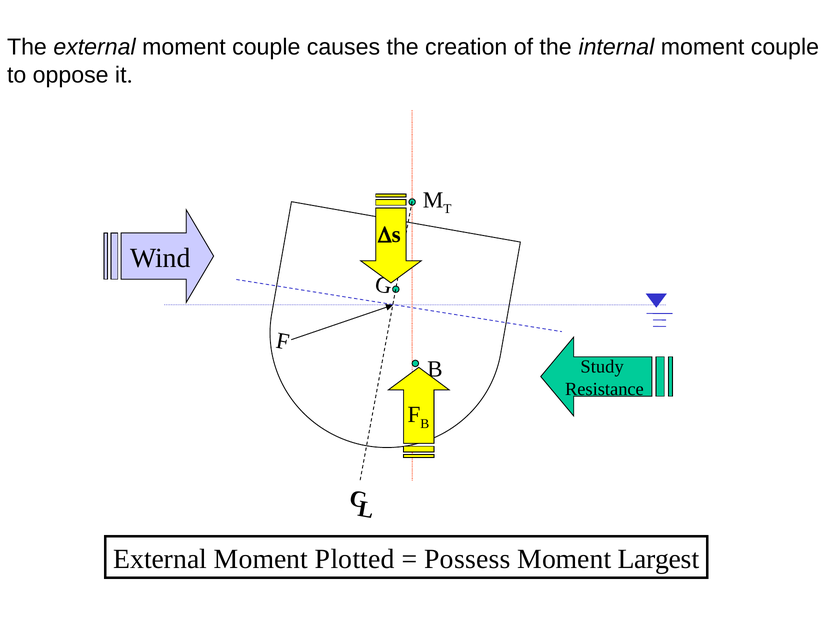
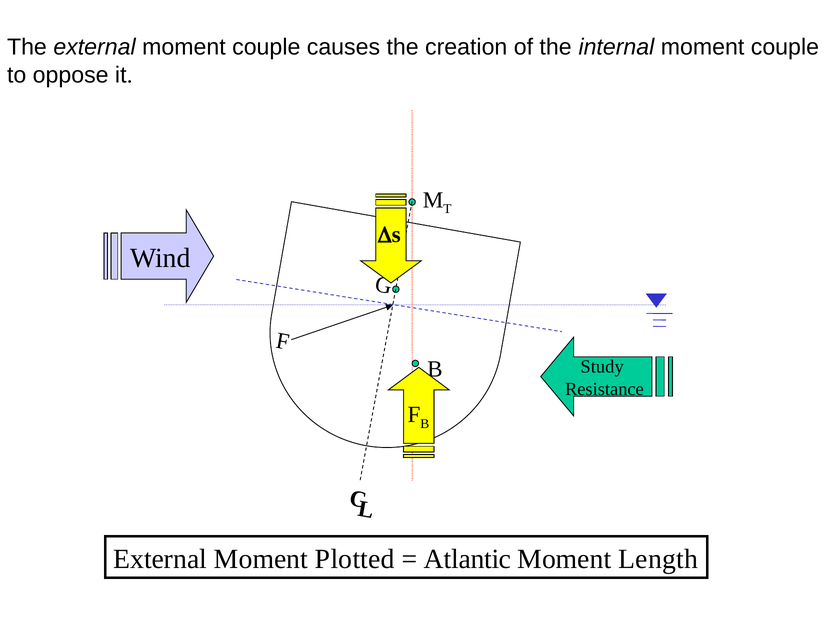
Possess: Possess -> Atlantic (468, 559)
Largest: Largest -> Length (658, 559)
